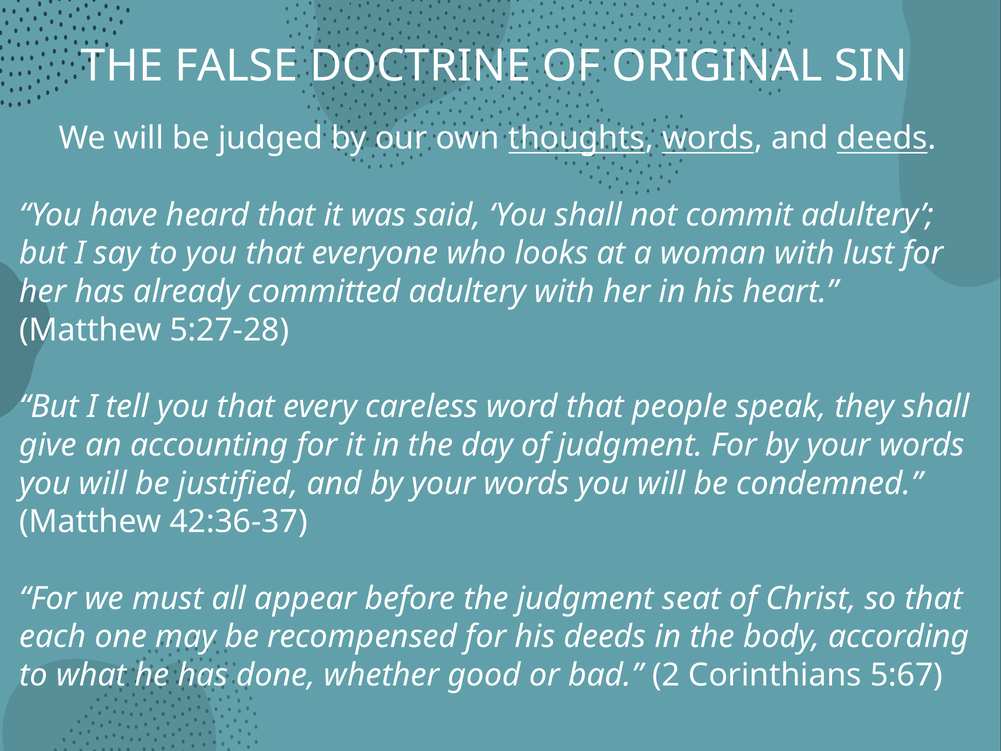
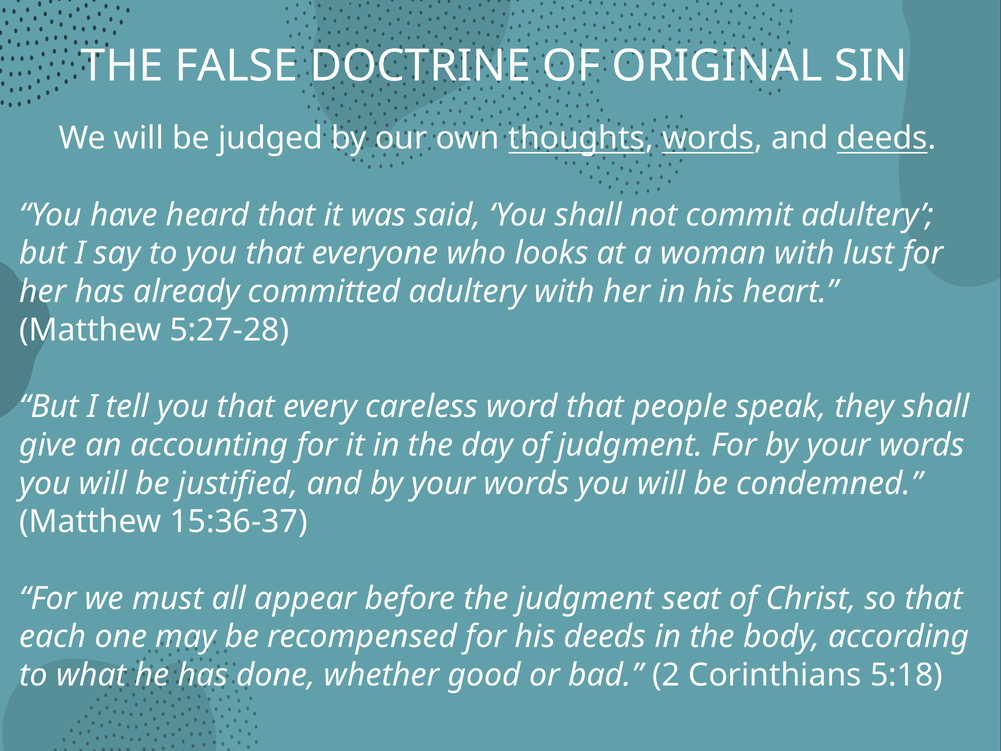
42:36-37: 42:36-37 -> 15:36-37 (239, 522)
5:67: 5:67 -> 5:18 (907, 675)
